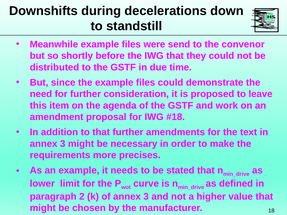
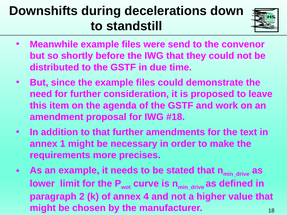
3: 3 -> 1 (63, 144)
of annex 3: 3 -> 4 (146, 197)
